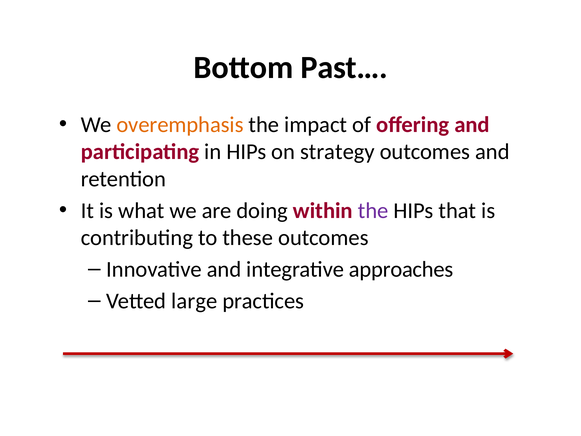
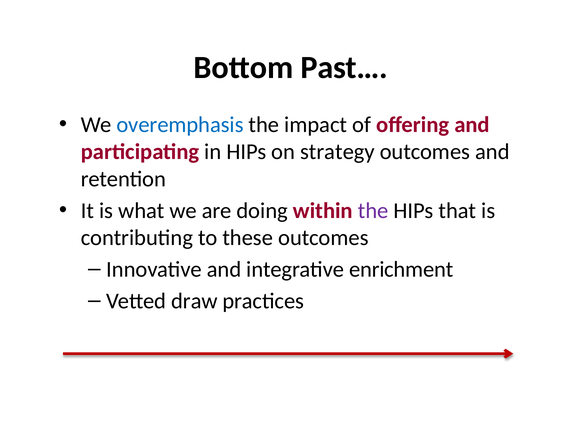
overemphasis colour: orange -> blue (180, 125)
approaches: approaches -> enrichment (401, 269)
large: large -> draw (194, 301)
